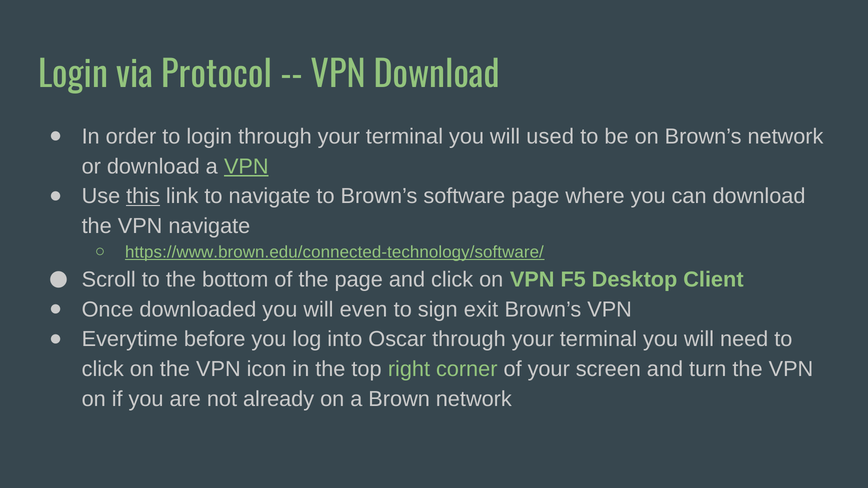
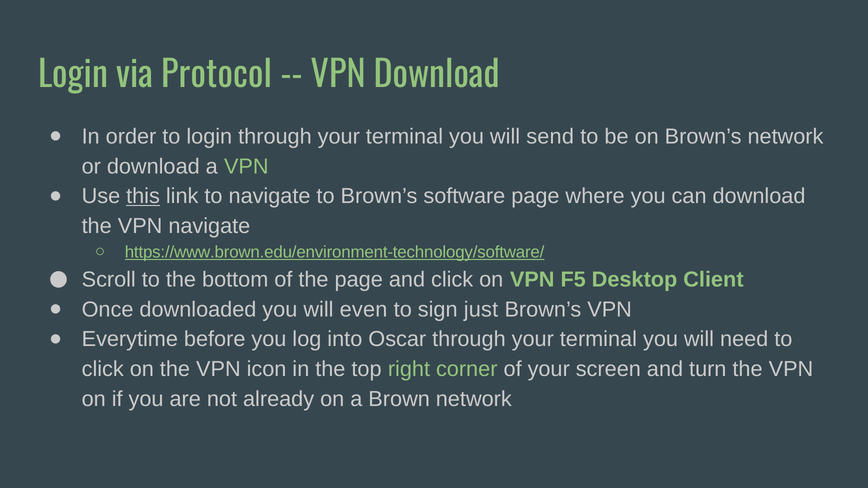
used: used -> send (550, 137)
VPN underline: present -> none (246, 166)
https://www.brown.edu/connected-technology/software/: https://www.brown.edu/connected-technology/software/ -> https://www.brown.edu/environment-technology/software/ (335, 252)
exit: exit -> just (481, 310)
